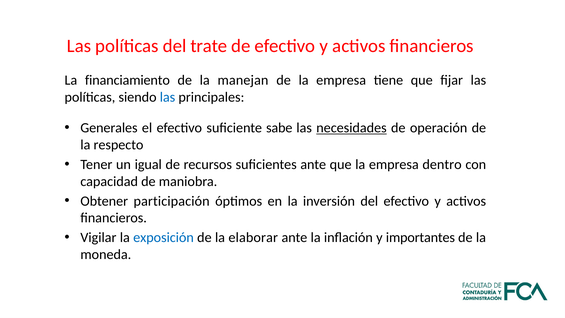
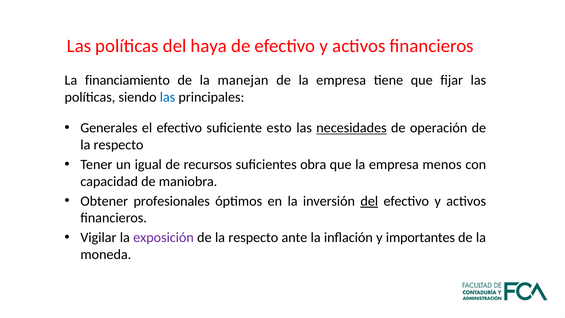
trate: trate -> haya (209, 46)
sabe: sabe -> esto (279, 128)
suficientes ante: ante -> obra (313, 164)
dentro: dentro -> menos (442, 164)
participación: participación -> profesionales (172, 201)
del underline: none -> present (369, 201)
exposición colour: blue -> purple (163, 237)
elaborar: elaborar -> respecto (253, 237)
